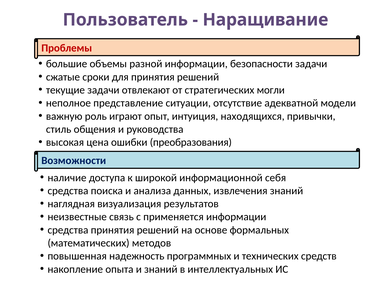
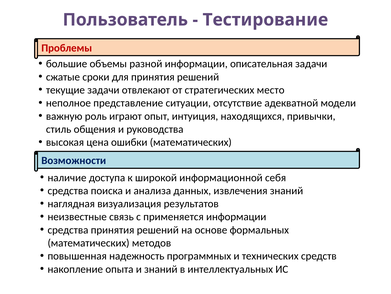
Наращивание: Наращивание -> Тестирование (265, 20)
безопасности: безопасности -> описательная (261, 64)
могли: могли -> место (271, 90)
ошибки преобразования: преобразования -> математических (191, 142)
